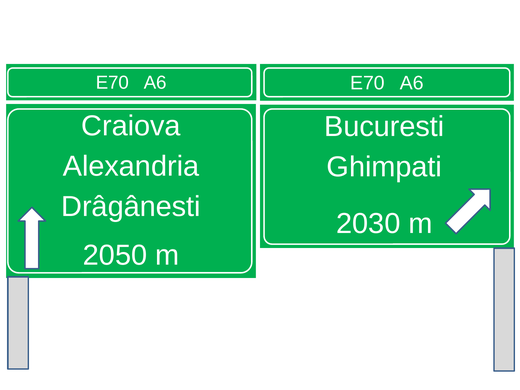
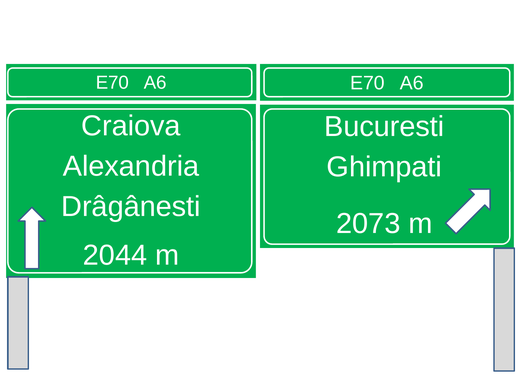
2030: 2030 -> 2073 (368, 224)
2050: 2050 -> 2044 (115, 255)
